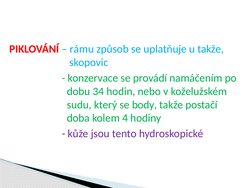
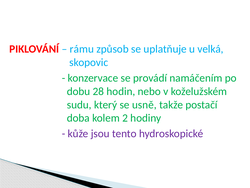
u takže: takže -> velká (211, 49)
34: 34 -> 28 (98, 91)
body: body -> usně (144, 104)
4: 4 -> 2 (125, 118)
